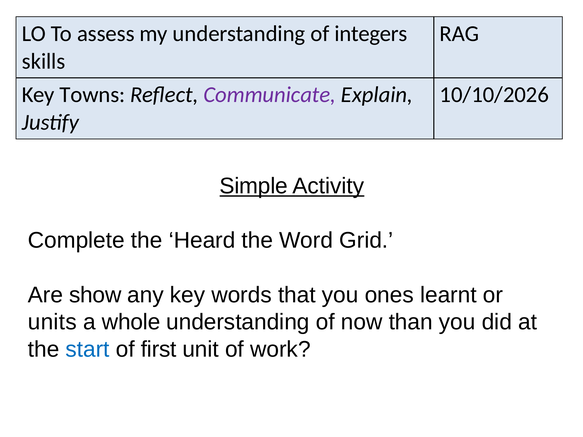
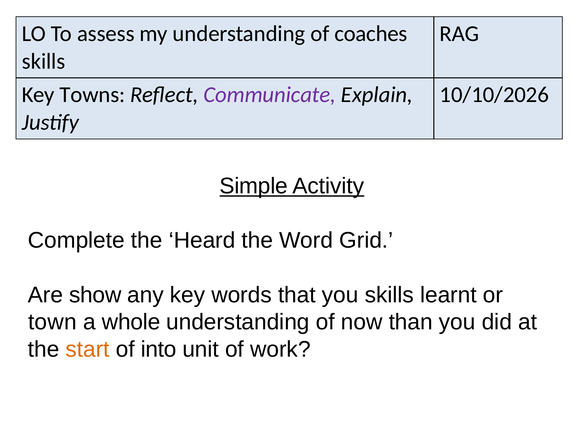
integers: integers -> coaches (371, 34)
you ones: ones -> skills (389, 295)
units: units -> town (52, 322)
start colour: blue -> orange (88, 350)
first: first -> into (159, 350)
